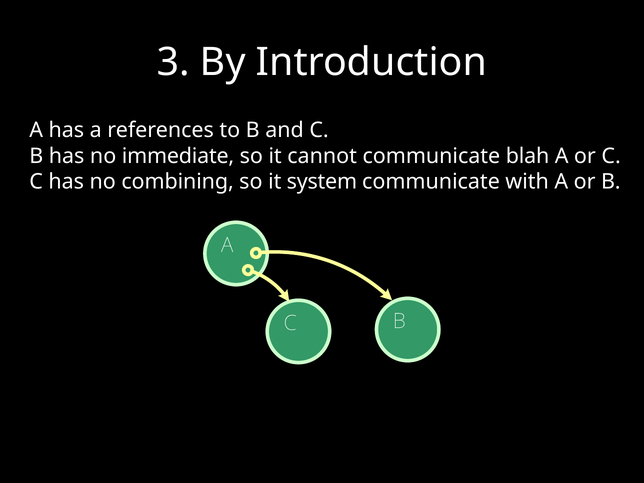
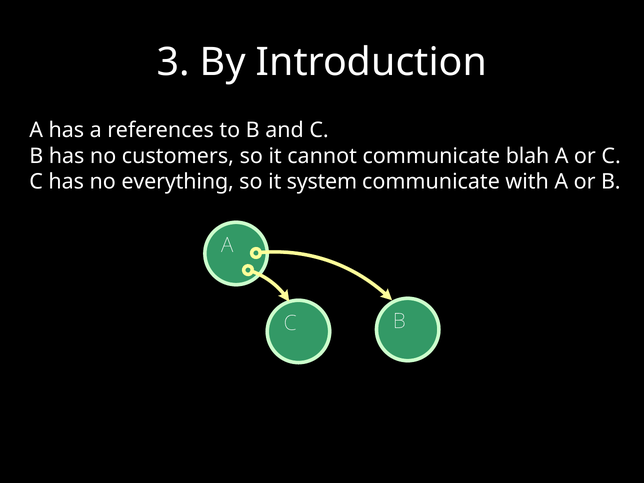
immediate: immediate -> customers (178, 156)
combining: combining -> everything (178, 182)
